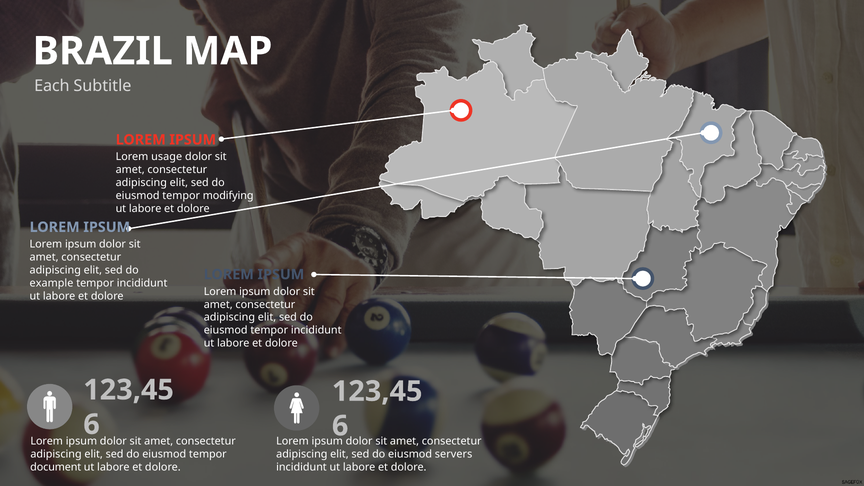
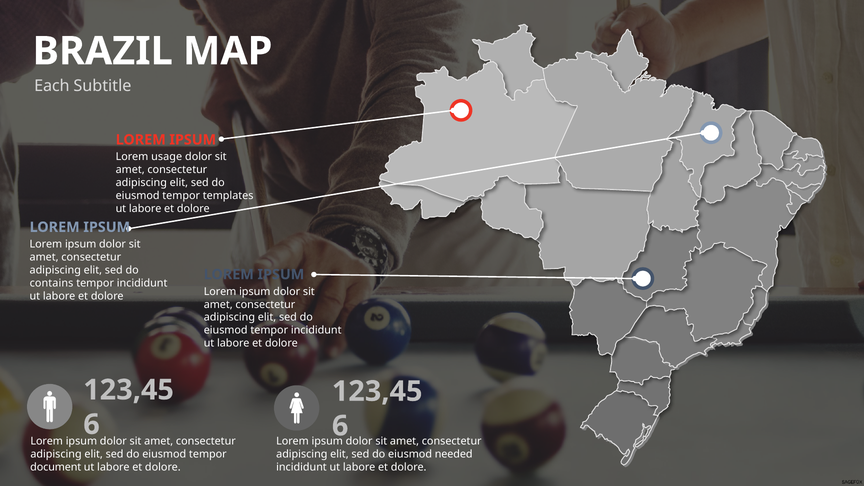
modifying: modifying -> templates (228, 196)
example: example -> contains (51, 283)
servers: servers -> needed (454, 454)
